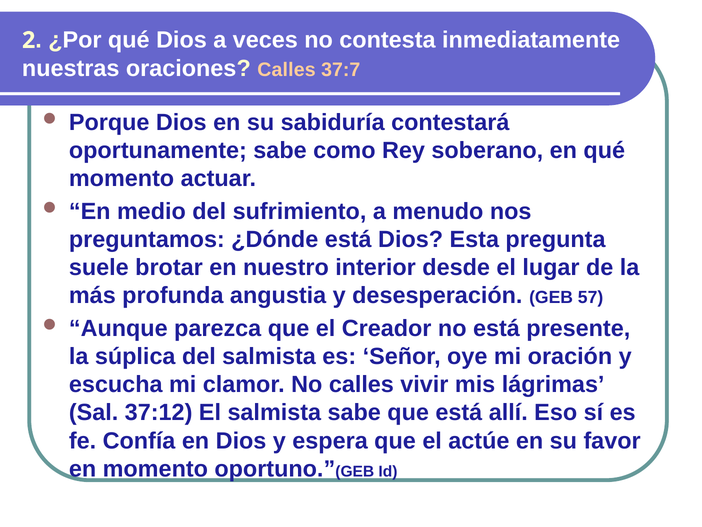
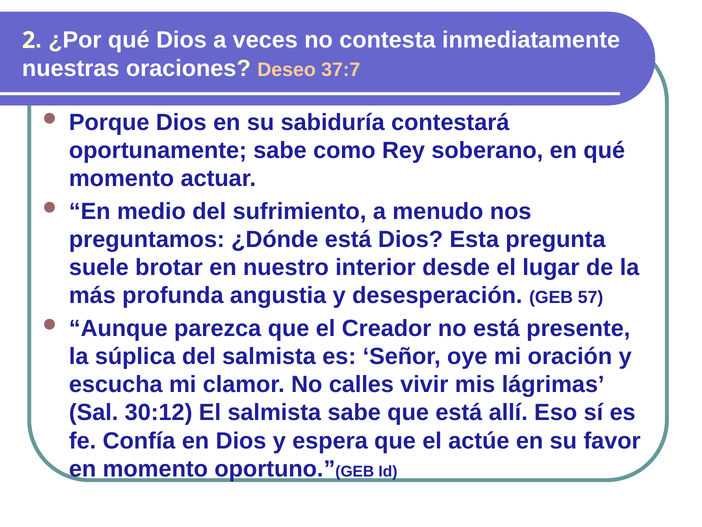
oraciones Calles: Calles -> Deseo (287, 70)
37:12: 37:12 -> 30:12 (159, 412)
